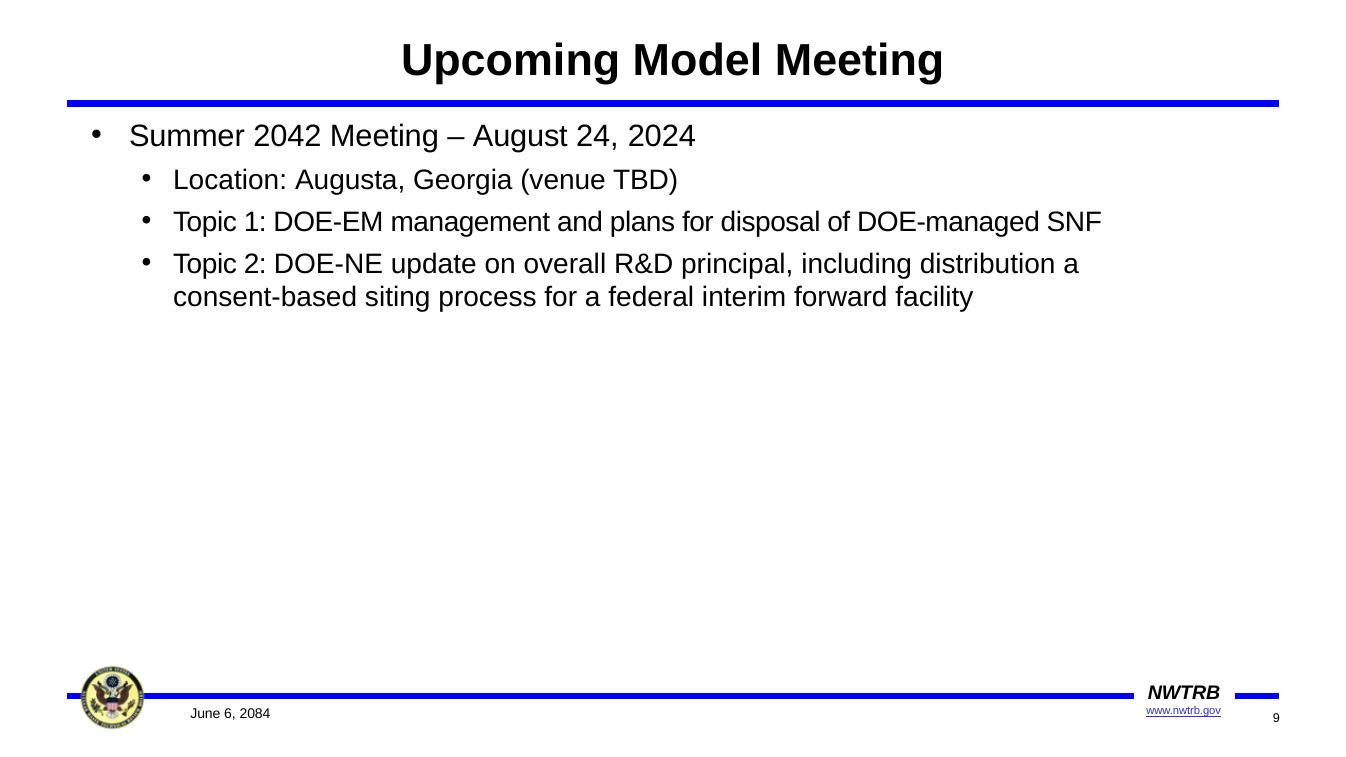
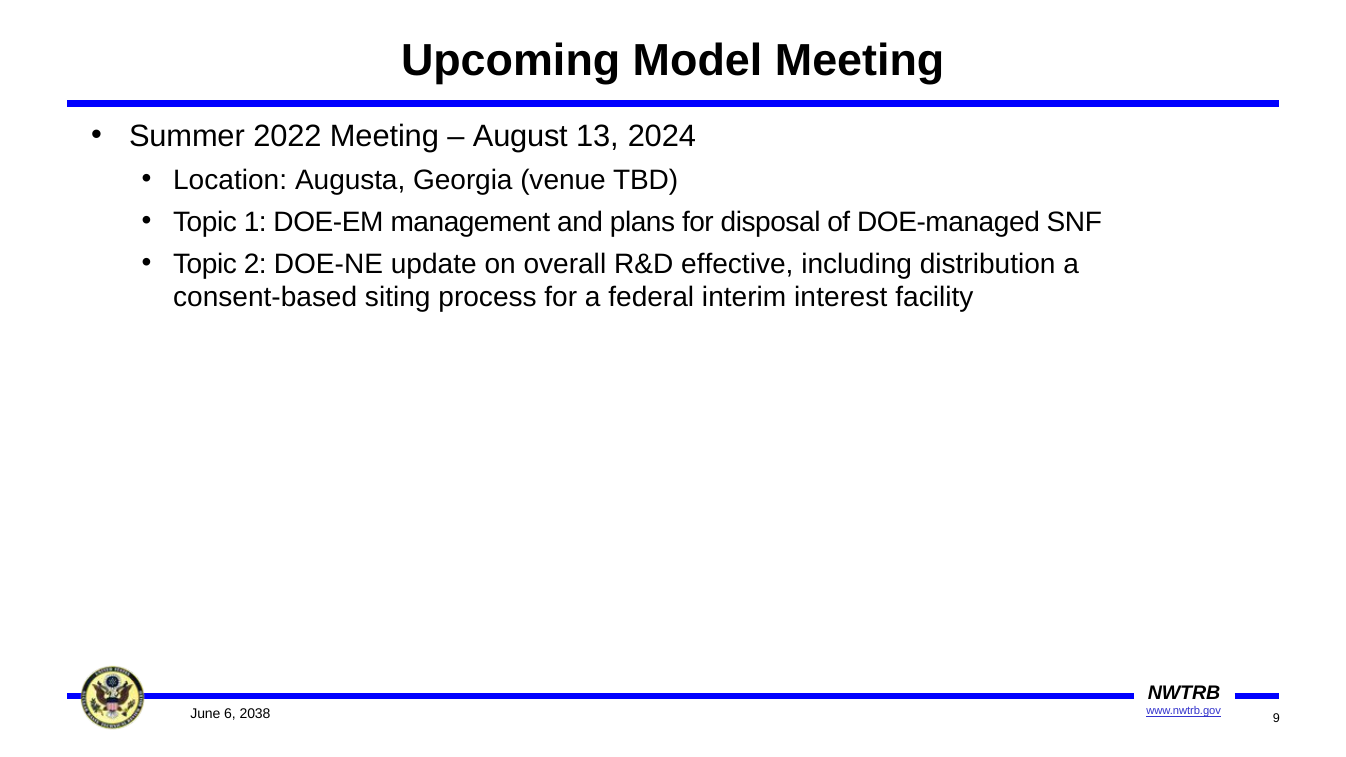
2042: 2042 -> 2022 (287, 136)
24: 24 -> 13 (597, 136)
principal: principal -> effective (737, 264)
forward: forward -> interest (841, 298)
2084: 2084 -> 2038 (255, 714)
